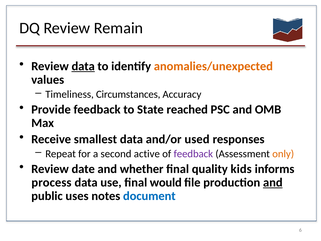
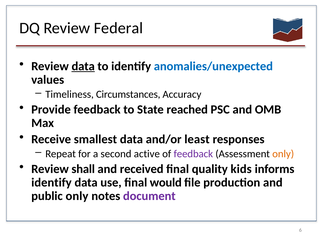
Remain: Remain -> Federal (118, 28)
anomalies/unexpected colour: orange -> blue (213, 66)
used: used -> least (197, 139)
date: date -> shall (83, 169)
whether: whether -> received (142, 169)
process: process -> identify (51, 182)
and underline: present -> none (273, 182)
public uses: uses -> only (77, 196)
document colour: blue -> purple (149, 196)
